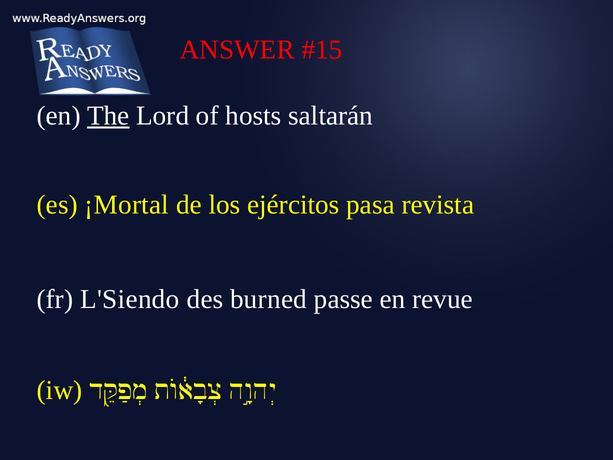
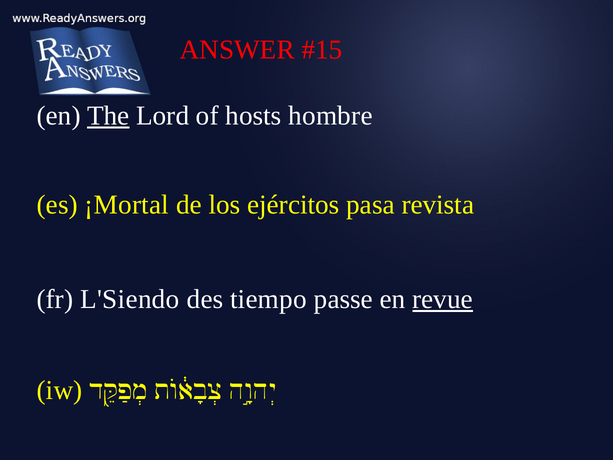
saltarán: saltarán -> hombre (331, 116)
burned: burned -> tiempo (268, 299)
revue underline: none -> present (443, 299)
